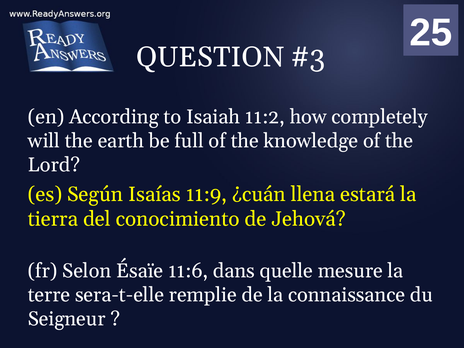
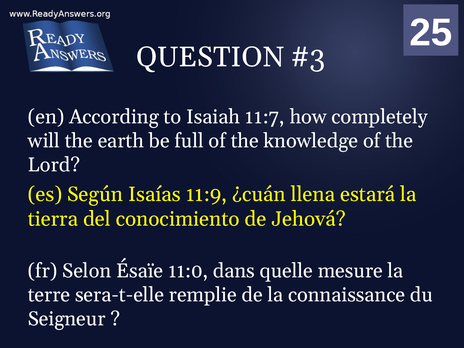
11:2: 11:2 -> 11:7 (265, 117)
11:6: 11:6 -> 11:0 (188, 271)
